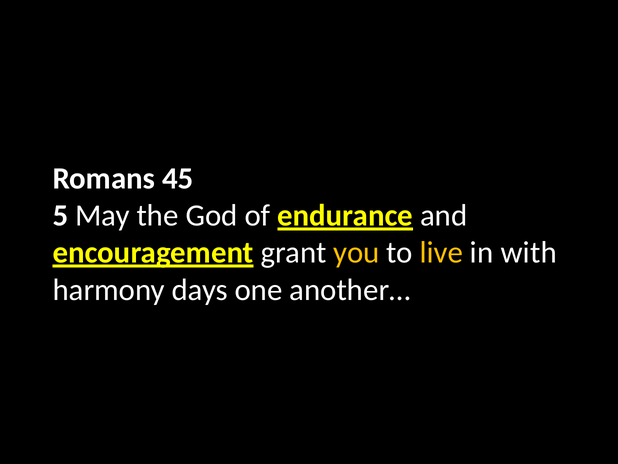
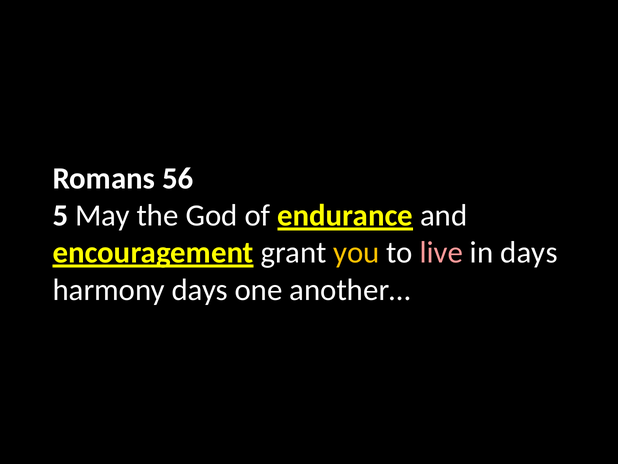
45: 45 -> 56 (178, 178)
live colour: yellow -> pink (441, 252)
in with: with -> days (529, 252)
